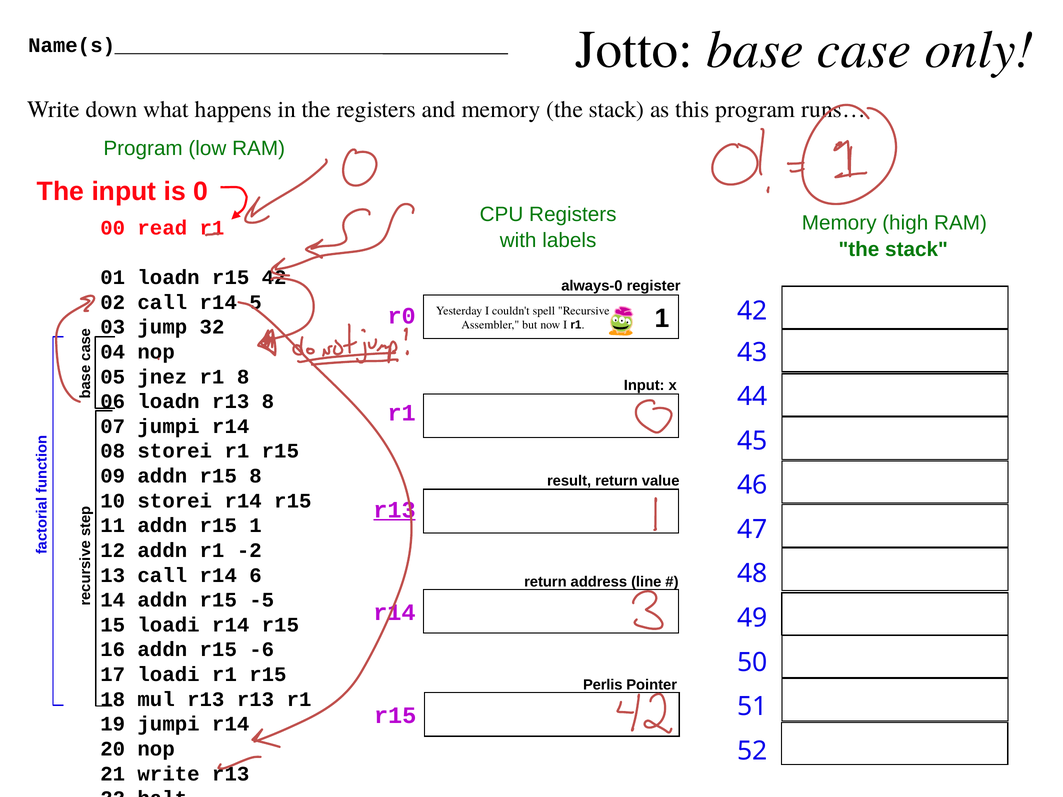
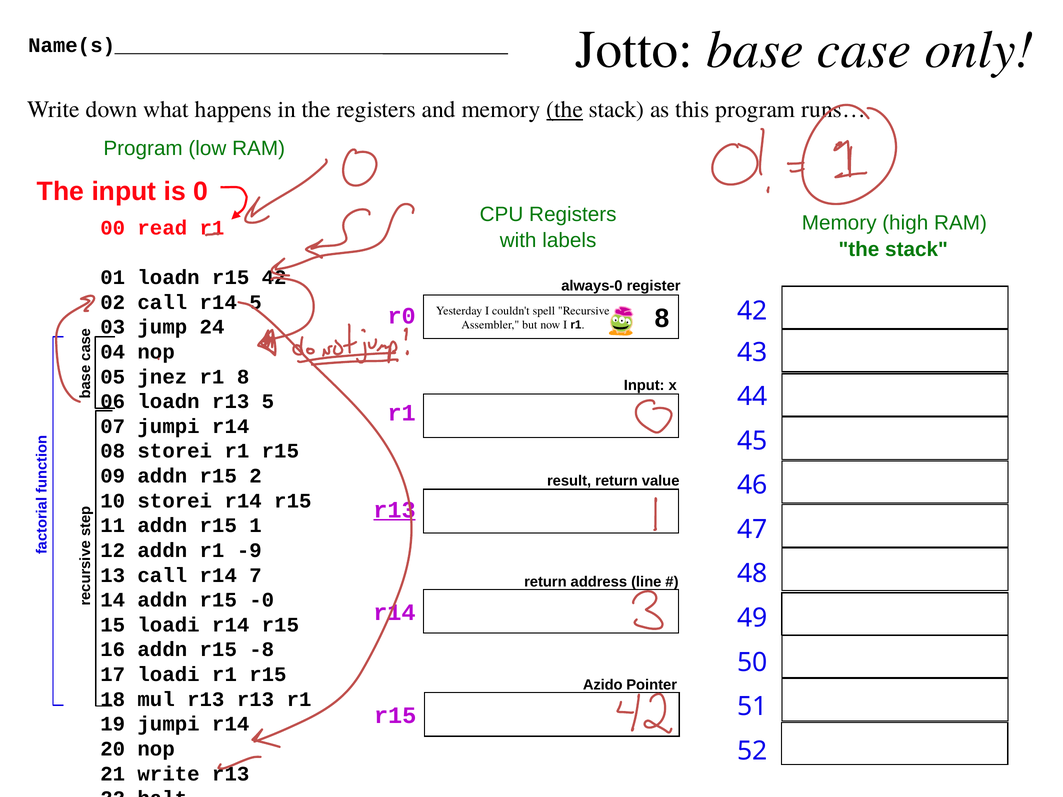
the underline: none -> present (565, 110)
32: 32 -> 24 (212, 327)
1: 1 -> 8 (662, 318)
r13 8: 8 -> 5 (268, 402)
r15 8: 8 -> 2 (256, 476)
-2: -2 -> -9 (249, 551)
6: 6 -> 7 (256, 575)
-5: -5 -> -0 (262, 600)
-6: -6 -> -8 (262, 650)
Perlis: Perlis -> Azido (603, 685)
